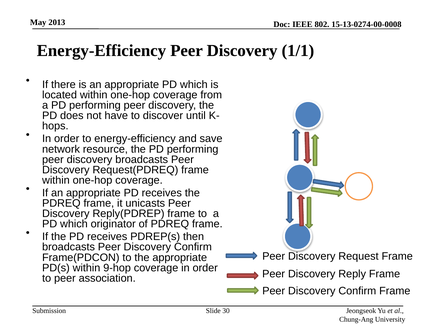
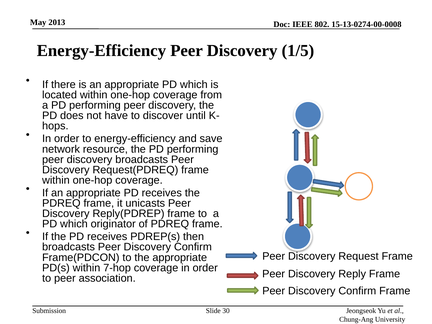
1/1: 1/1 -> 1/5 (298, 51)
9-hop: 9-hop -> 7-hop (117, 268)
